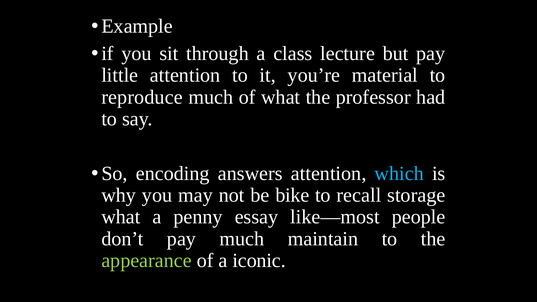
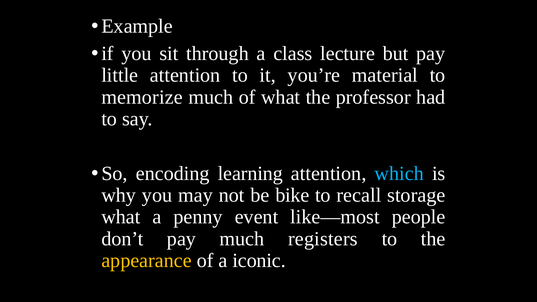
reproduce: reproduce -> memorize (142, 97)
answers: answers -> learning (250, 173)
essay: essay -> event (256, 217)
maintain: maintain -> registers (323, 239)
appearance colour: light green -> yellow (147, 261)
